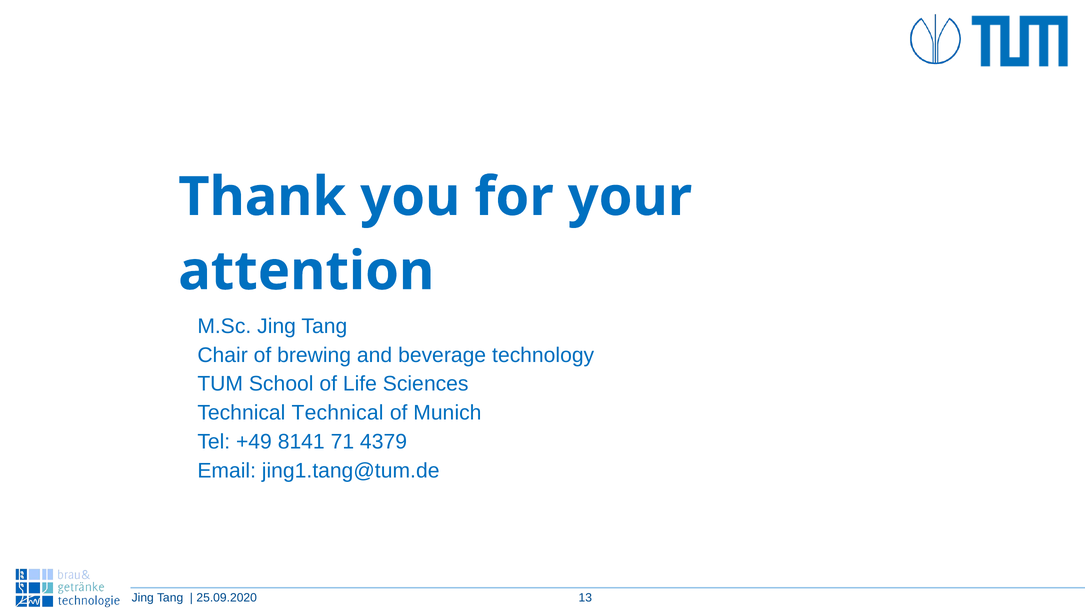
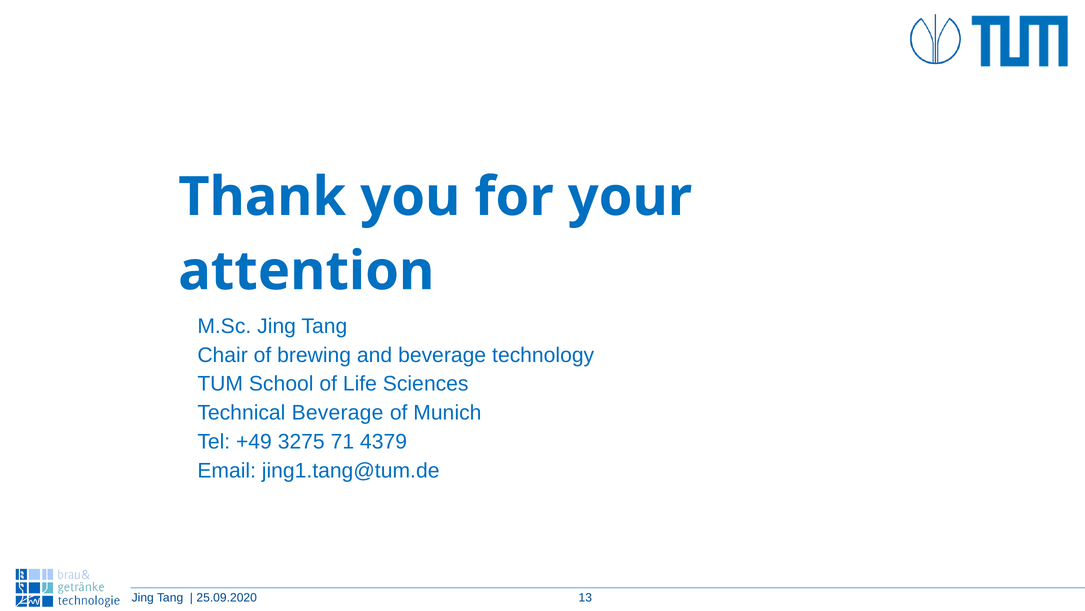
Technical Technical: Technical -> Beverage (338, 412)
8141: 8141 -> 3275 (301, 441)
